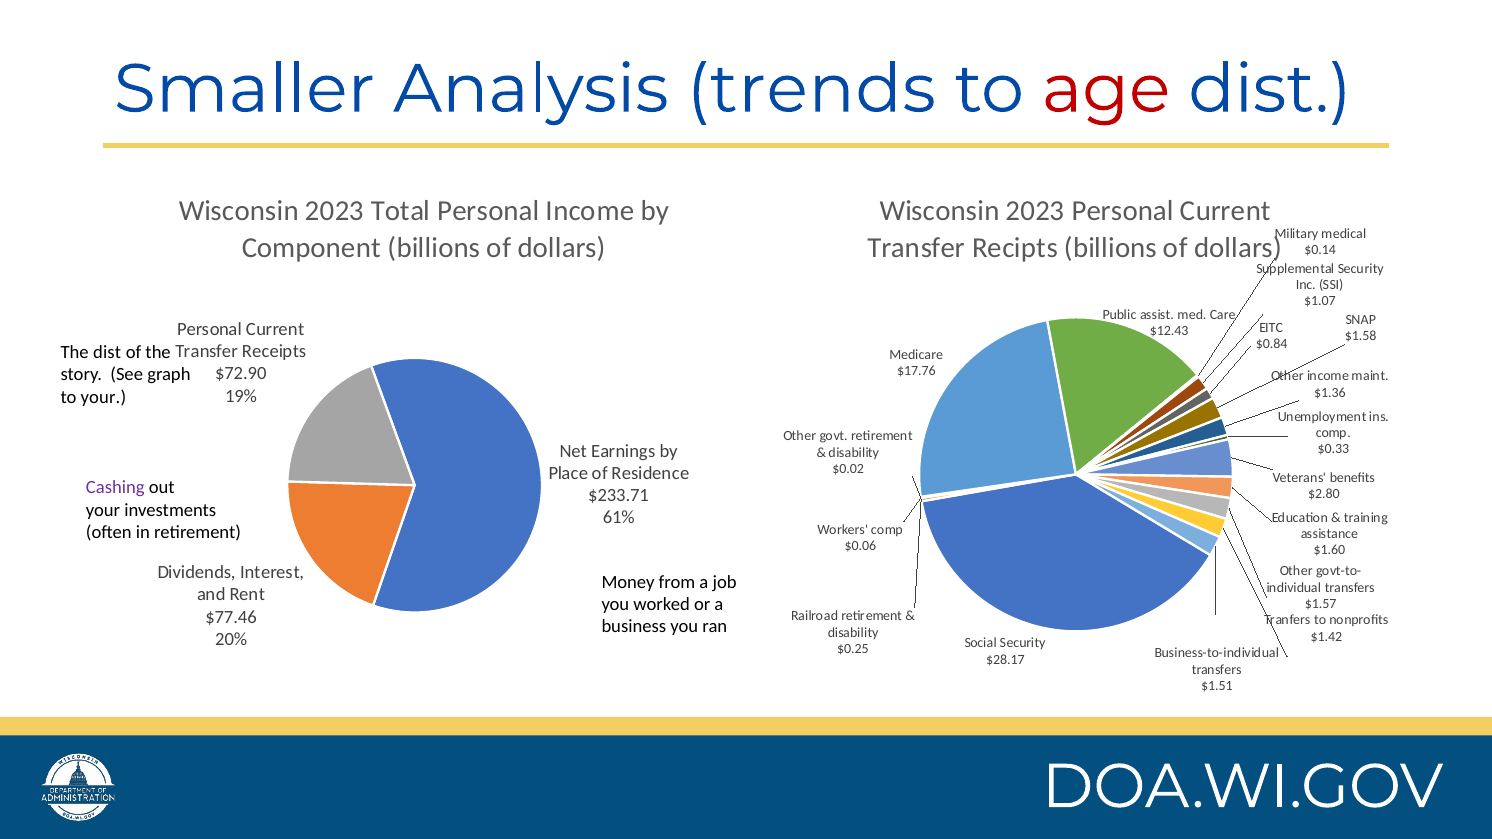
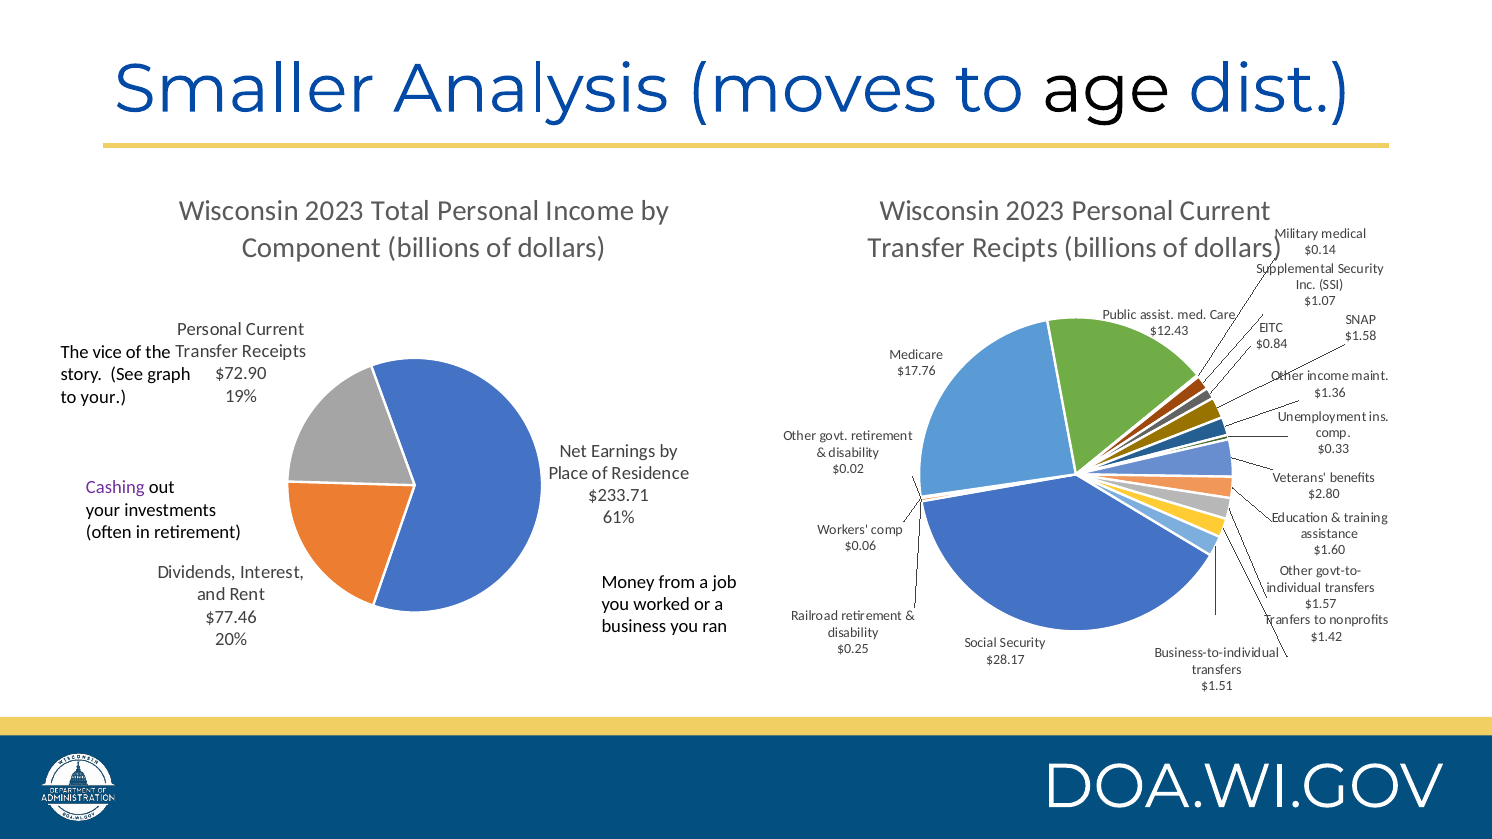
trends: trends -> moves (812, 89)
age colour: red -> black (1106, 89)
The dist: dist -> vice (107, 353)
